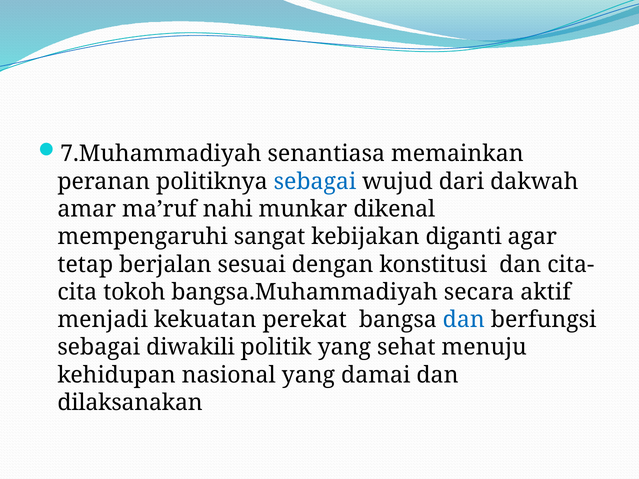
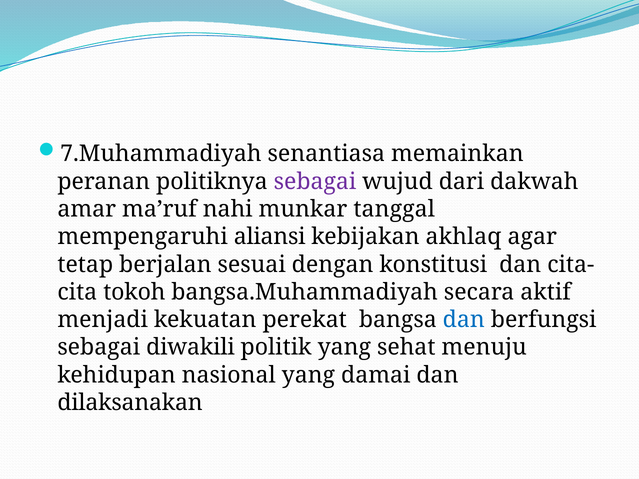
sebagai colour: blue -> purple (315, 182)
dikenal: dikenal -> tanggal (394, 209)
sangat: sangat -> aliansi (270, 237)
diganti: diganti -> akhlaq (464, 237)
